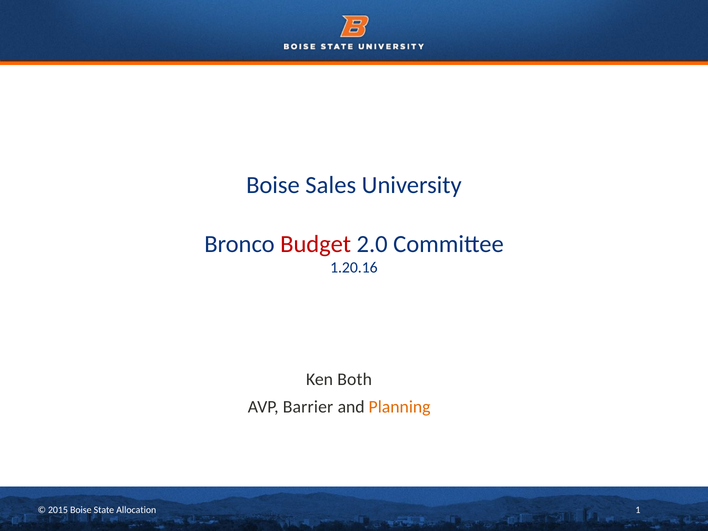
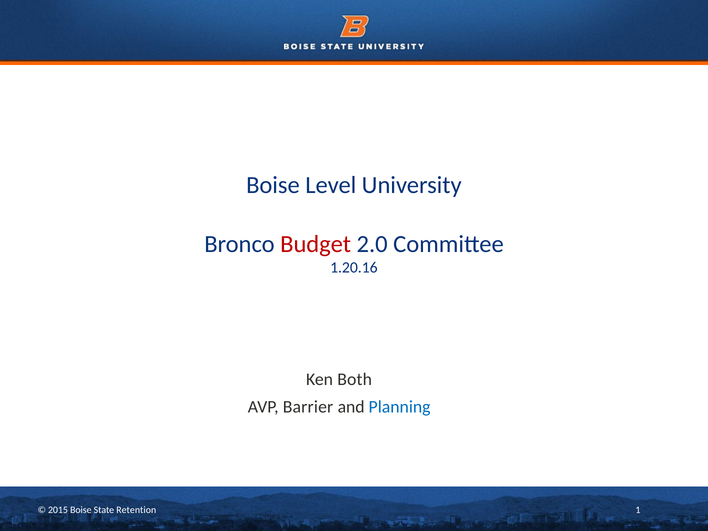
Sales: Sales -> Level (331, 185)
Planning colour: orange -> blue (400, 407)
Allocation: Allocation -> Retention (136, 510)
